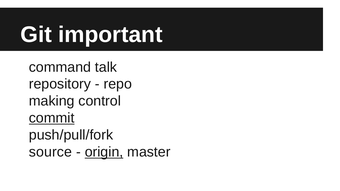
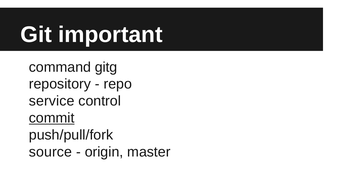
talk: talk -> gitg (106, 67)
making: making -> service (52, 101)
origin underline: present -> none (104, 152)
